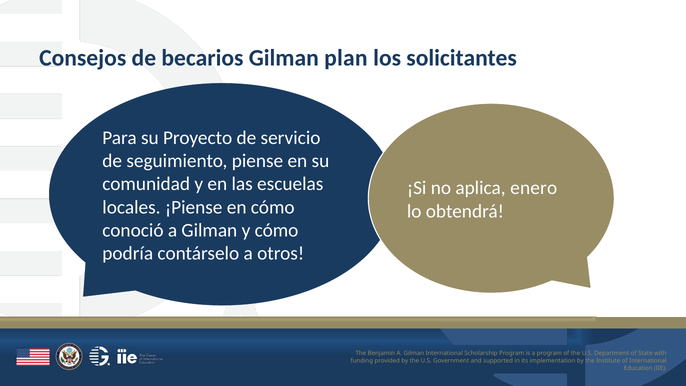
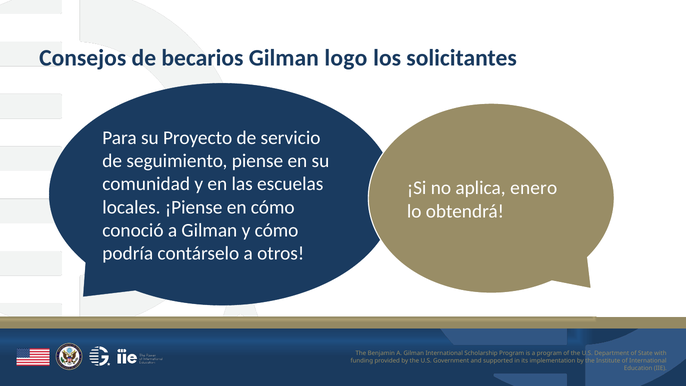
plan: plan -> logo (346, 58)
